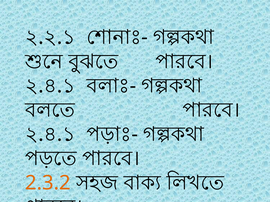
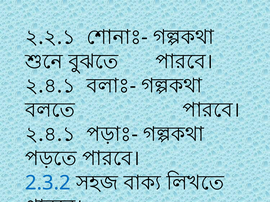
2.3.2 colour: orange -> blue (48, 183)
